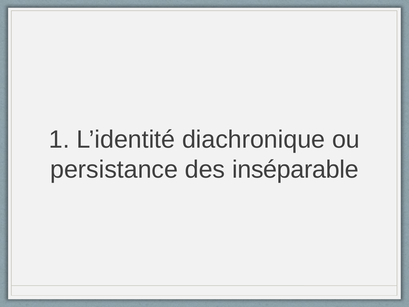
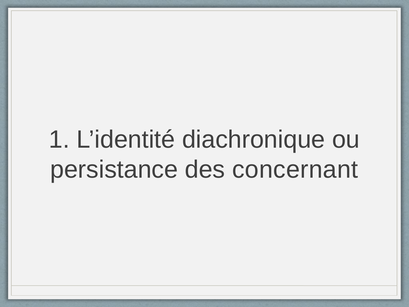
inséparable: inséparable -> concernant (295, 170)
